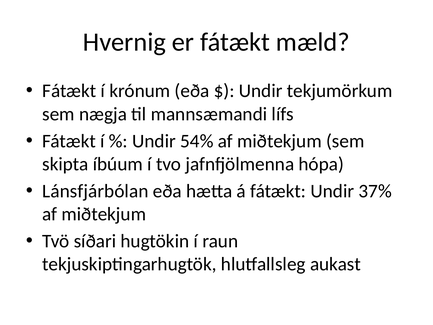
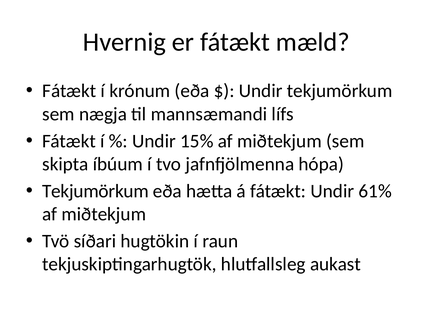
54%: 54% -> 15% (197, 141)
Lánsfjárbólan: Lánsfjárbólan -> Tekjumörkum (95, 191)
37%: 37% -> 61% (375, 191)
